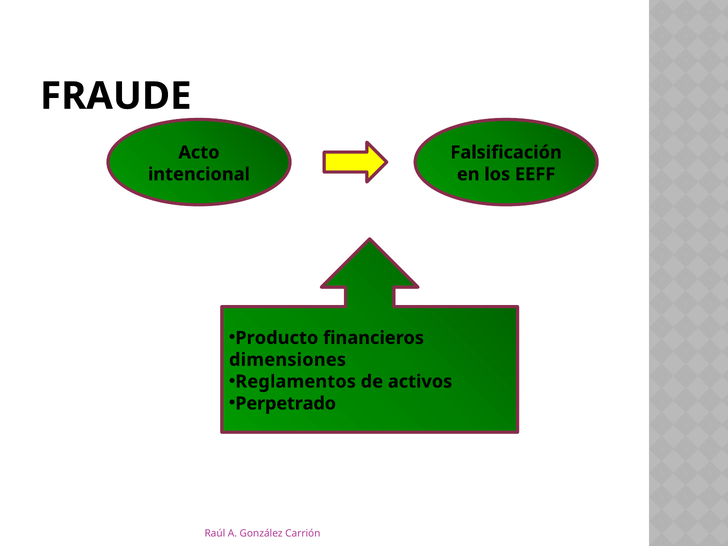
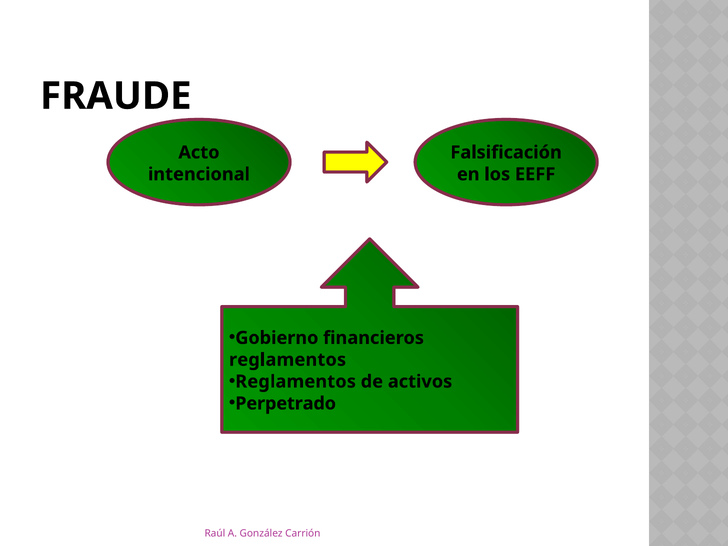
Producto: Producto -> Gobierno (277, 338)
dimensiones: dimensiones -> reglamentos (288, 360)
